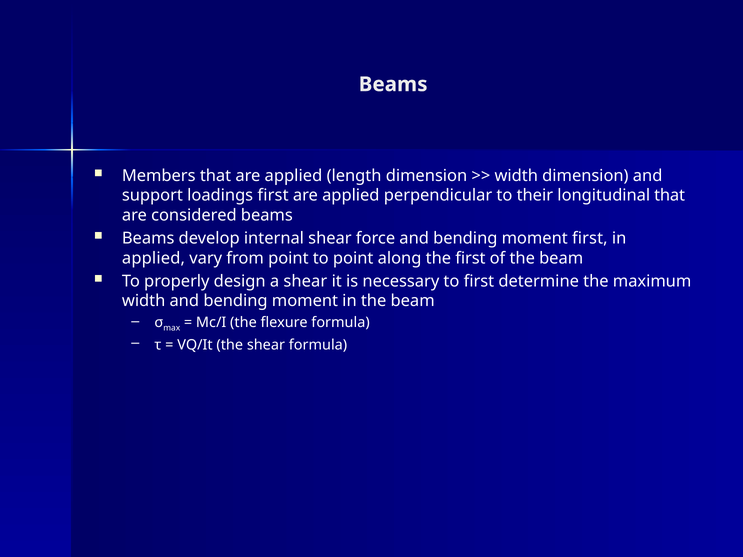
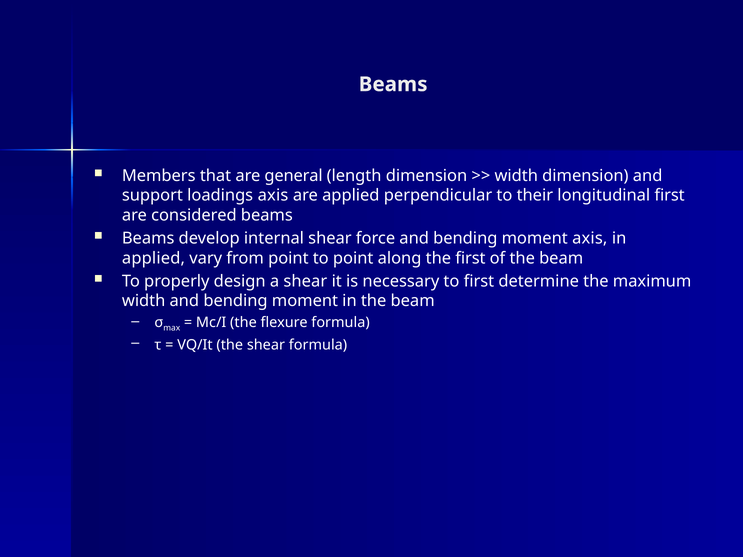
that are applied: applied -> general (294, 176)
loadings first: first -> axis (273, 196)
longitudinal that: that -> first (670, 196)
moment first: first -> axis (590, 238)
